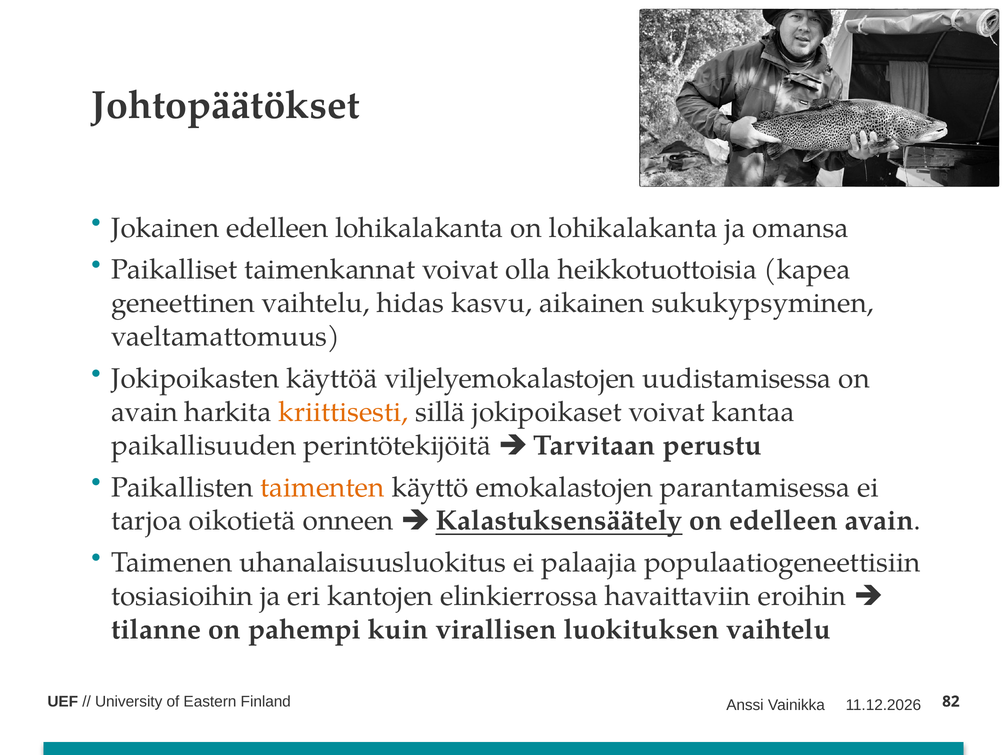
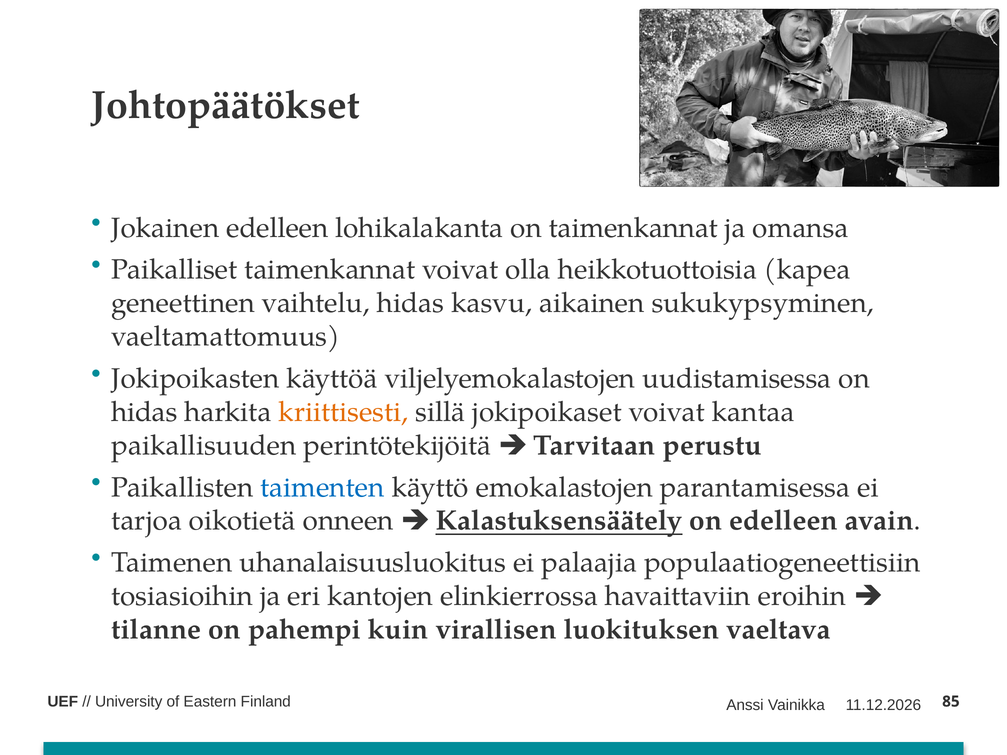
on lohikalakanta: lohikalakanta -> taimenkannat (634, 228)
avain: avain -> hidas (144, 412)
taimenten colour: orange -> blue (322, 487)
luokituksen vaihtelu: vaihtelu -> vaeltava (779, 630)
82: 82 -> 85 (951, 702)
